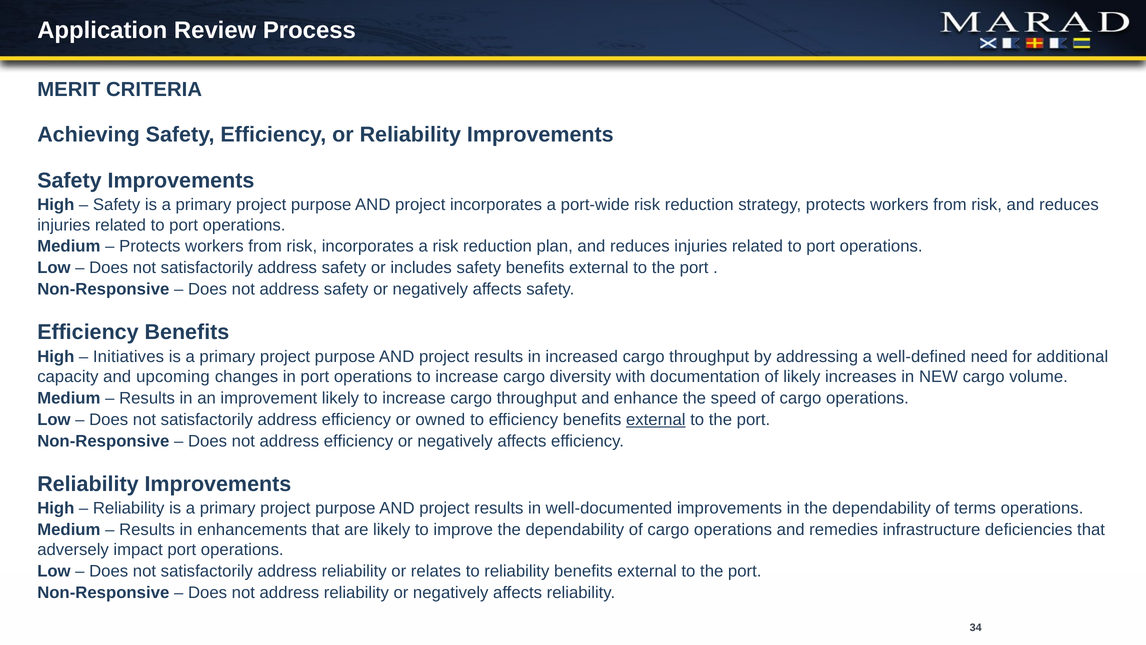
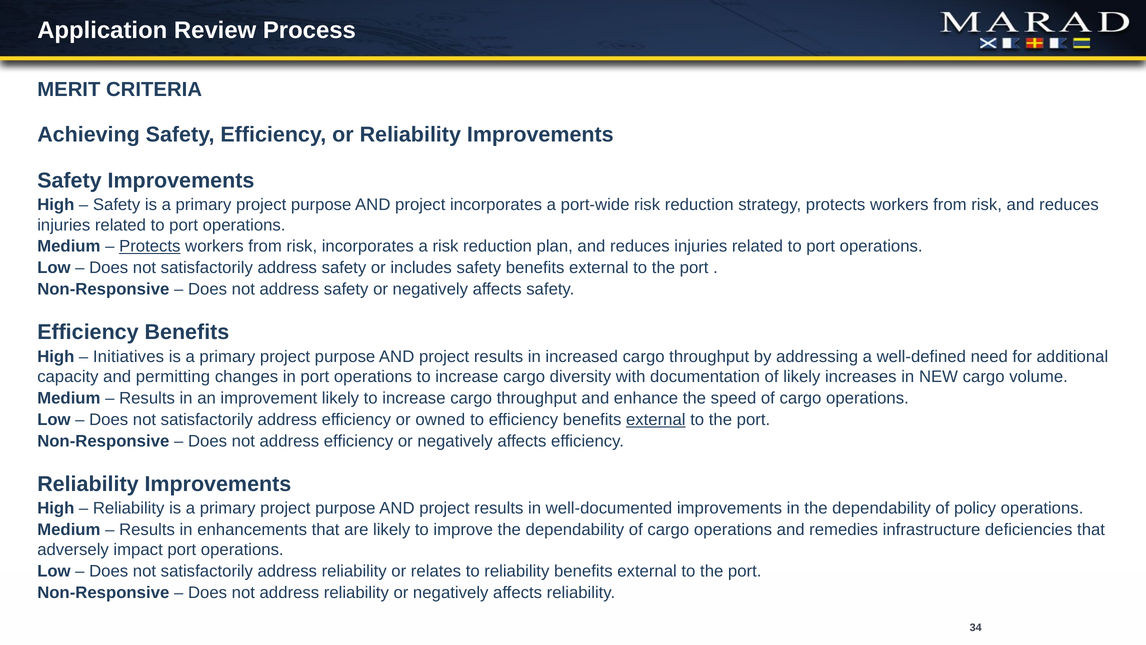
Protects underline: none -> present (150, 246)
upcoming: upcoming -> permitting (173, 376)
terms: terms -> policy (975, 508)
